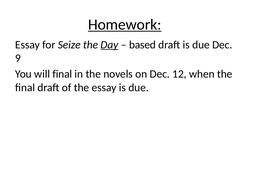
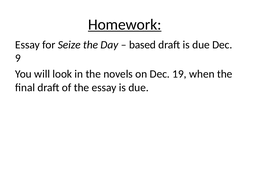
Day underline: present -> none (109, 45)
will final: final -> look (62, 74)
12: 12 -> 19 (179, 74)
